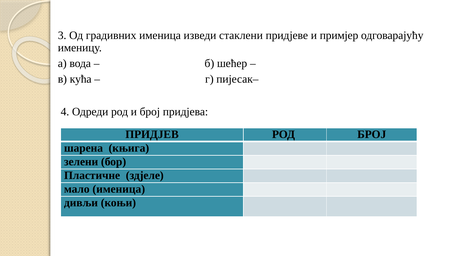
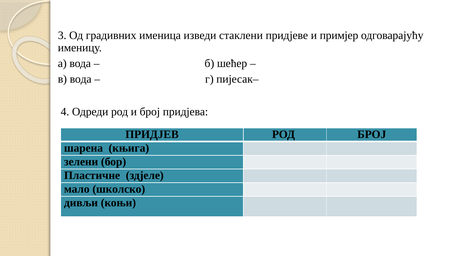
в кућа: кућа -> вода (81, 79)
мало именица: именица -> школско (119, 189)
